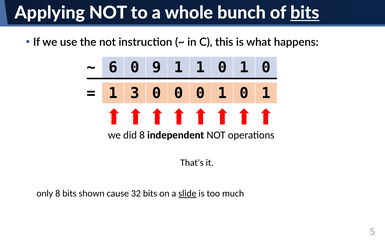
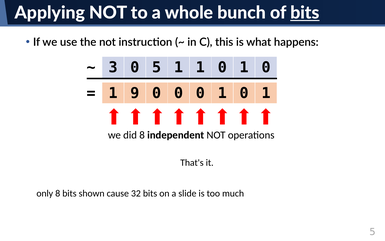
6: 6 -> 3 (113, 67)
0 9: 9 -> 5 (157, 67)
3: 3 -> 9 (135, 93)
slide underline: present -> none (187, 193)
